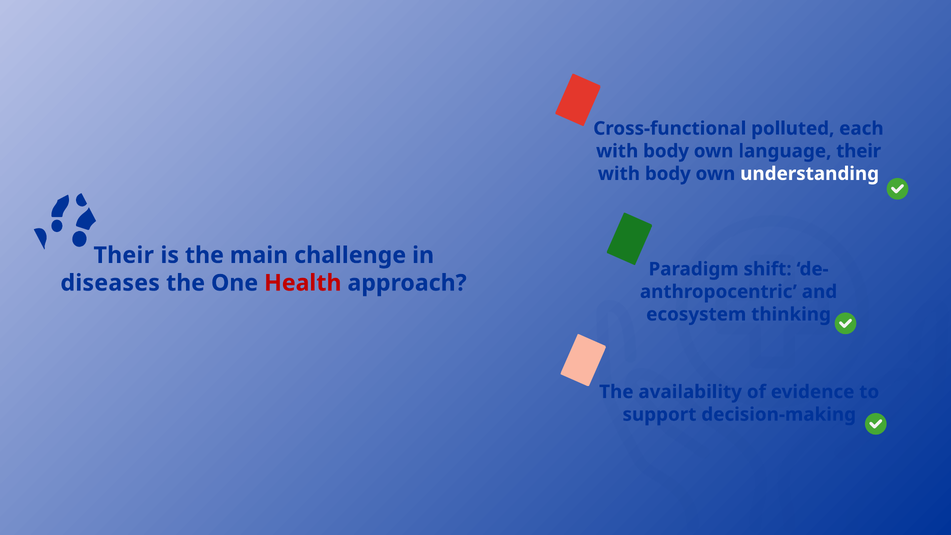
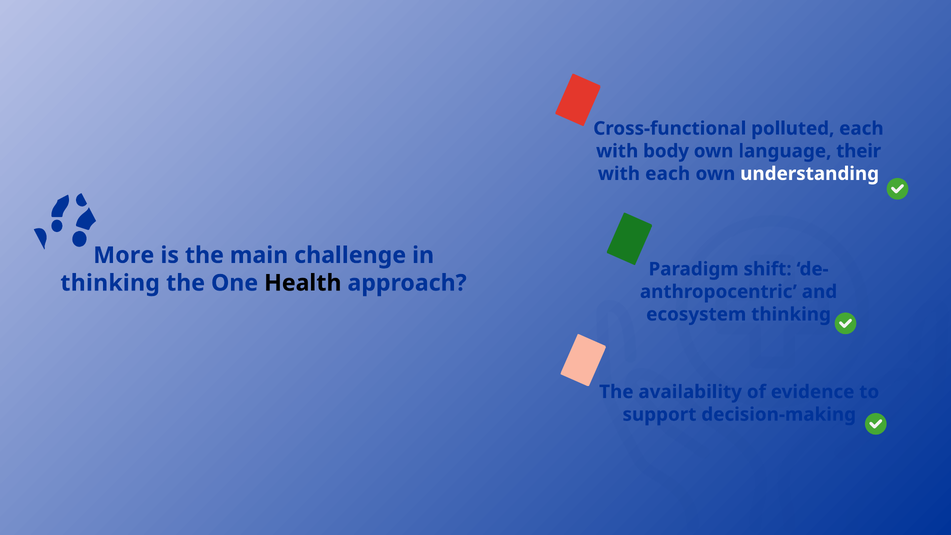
body: body -> each (668, 174)
Their: Their -> More (124, 255)
diseases: diseases -> thinking (110, 283)
Health colour: red -> black (303, 283)
